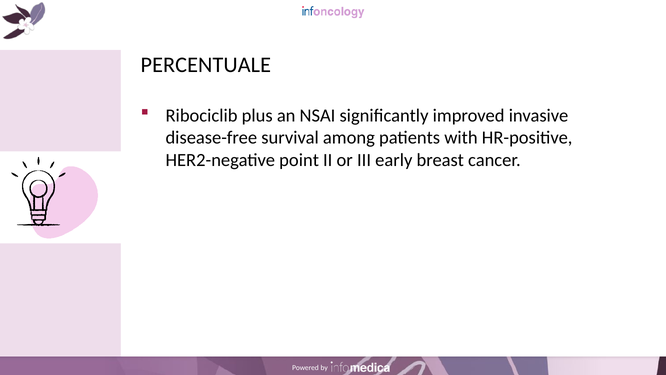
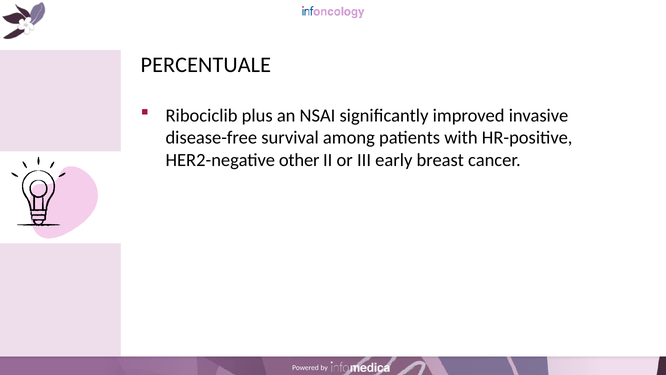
point: point -> other (299, 160)
